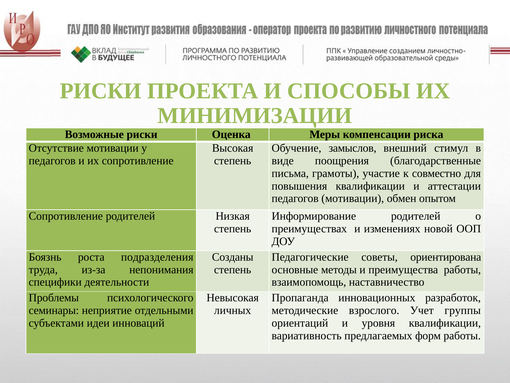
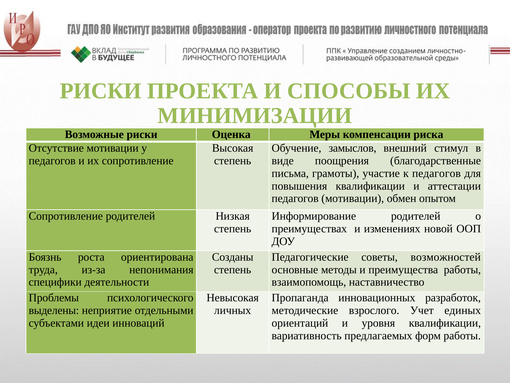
к совместно: совместно -> педагогов (436, 173)
подразделения: подразделения -> ориентирована (157, 257)
ориентирована: ориентирована -> возможностей (446, 257)
семинары: семинары -> выделены (54, 310)
группы: группы -> единых (463, 310)
